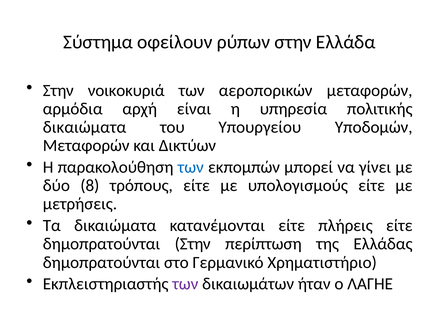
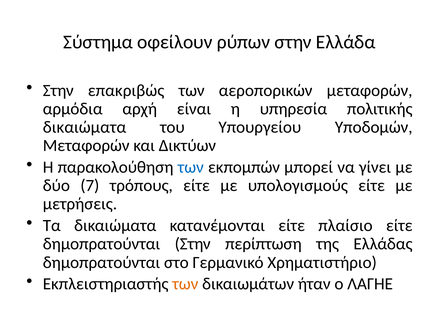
νοικοκυριά: νοικοκυριά -> επακριβώς (126, 90)
8: 8 -> 7 (90, 186)
πλήρεις: πλήρεις -> πλαίσιο (345, 226)
των colour: purple -> orange (185, 284)
